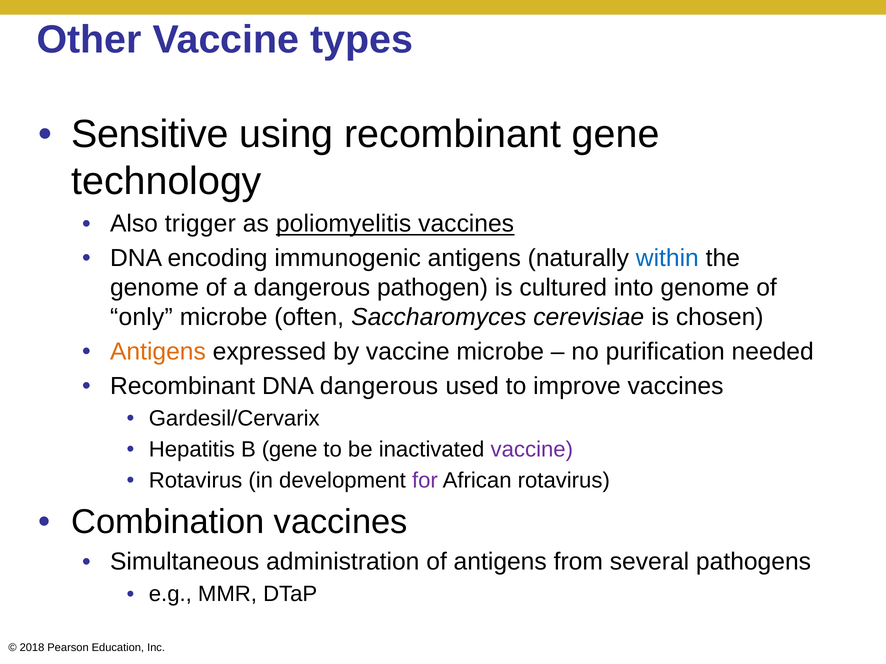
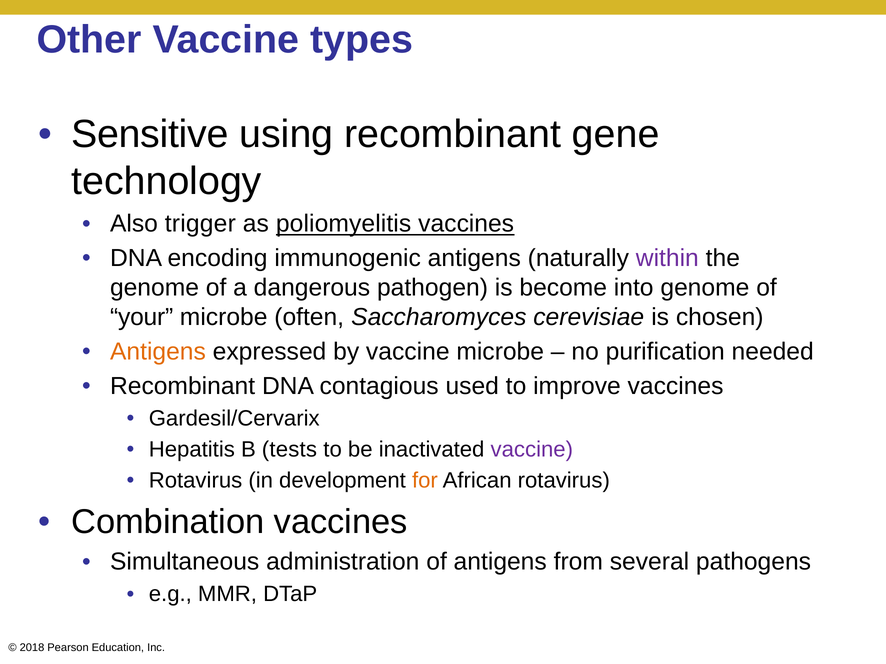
within colour: blue -> purple (667, 258)
cultured: cultured -> become (563, 288)
only: only -> your (142, 317)
DNA dangerous: dangerous -> contagious (379, 386)
B gene: gene -> tests (289, 450)
for colour: purple -> orange (425, 481)
